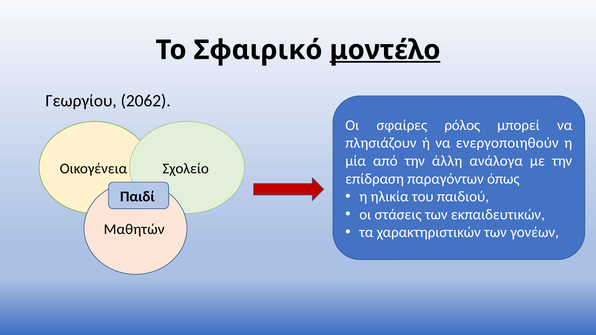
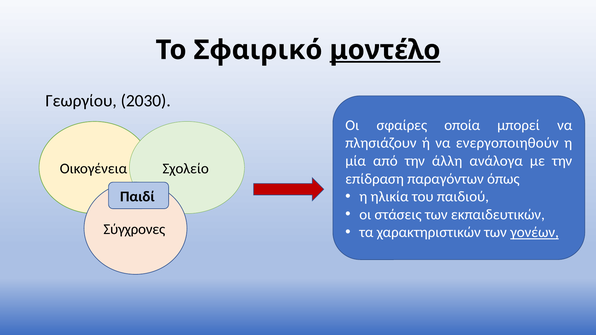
2062: 2062 -> 2030 (146, 101)
ρόλος: ρόλος -> οποία (462, 125)
Μαθητών: Μαθητών -> Σύγχρονες (134, 229)
γονέων underline: none -> present (535, 233)
